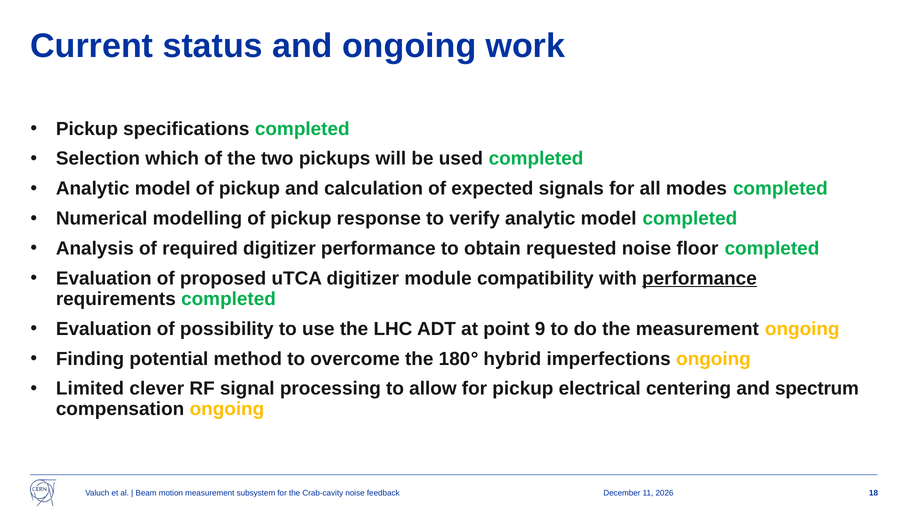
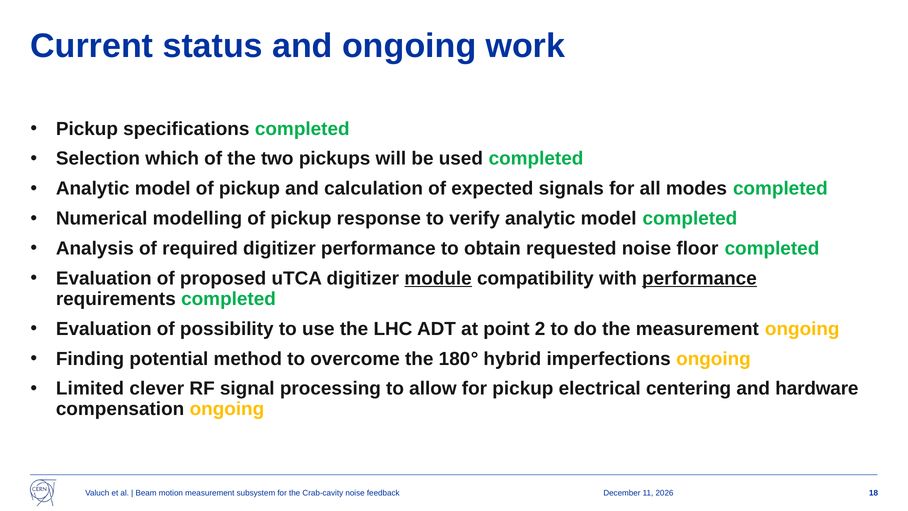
module underline: none -> present (438, 278)
9: 9 -> 2 (540, 329)
spectrum: spectrum -> hardware (817, 389)
